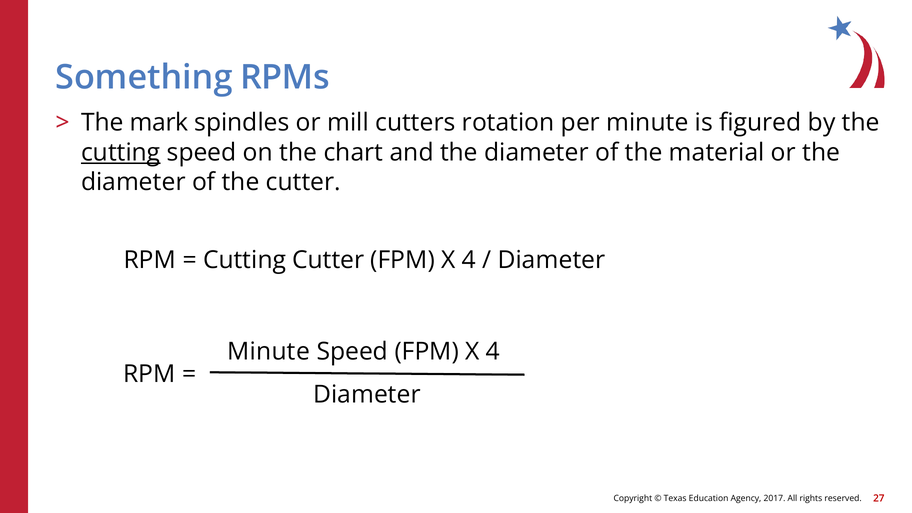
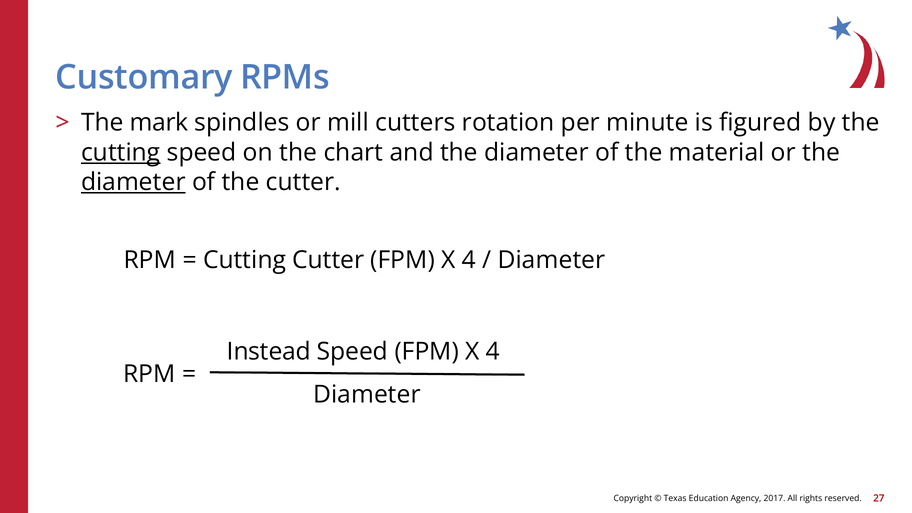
Something: Something -> Customary (144, 77)
diameter underline: none -> present (133, 182)
Minute: Minute -> Instead (269, 352)
